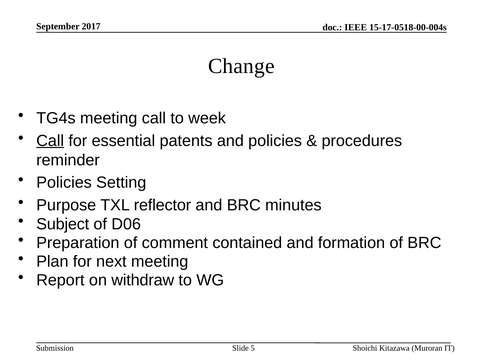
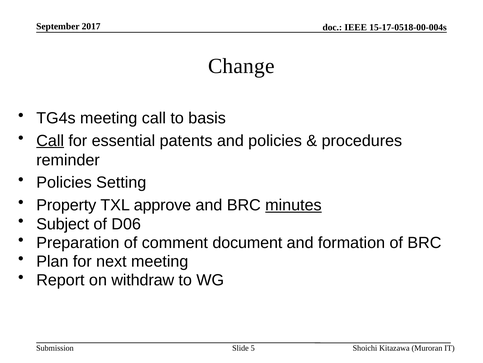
week: week -> basis (207, 118)
Purpose: Purpose -> Property (66, 205)
reflector: reflector -> approve (162, 205)
minutes underline: none -> present (293, 205)
contained: contained -> document (247, 242)
